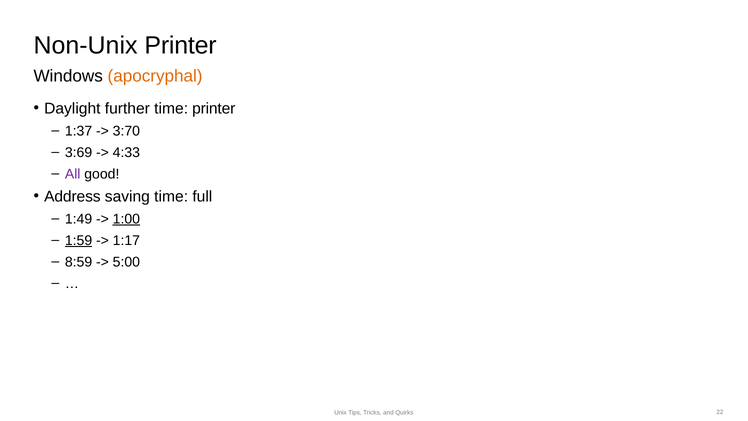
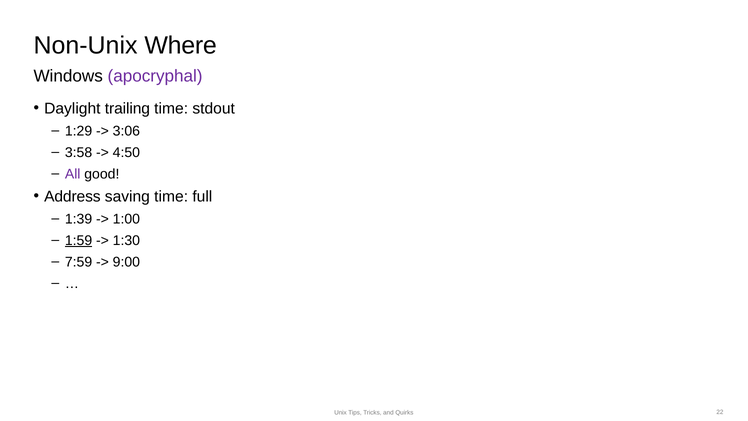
Non-Unix Printer: Printer -> Where (181, 46)
apocryphal colour: orange -> purple (155, 76)
further: further -> trailing (127, 109)
time printer: printer -> stdout (214, 109)
1:37: 1:37 -> 1:29 (79, 131)
3:70: 3:70 -> 3:06 (126, 131)
3:69: 3:69 -> 3:58 (79, 152)
4:33: 4:33 -> 4:50 (126, 152)
1:49: 1:49 -> 1:39 (79, 219)
1:00 underline: present -> none (126, 219)
1:17: 1:17 -> 1:30 (126, 240)
8:59: 8:59 -> 7:59 (79, 262)
5:00: 5:00 -> 9:00 (126, 262)
